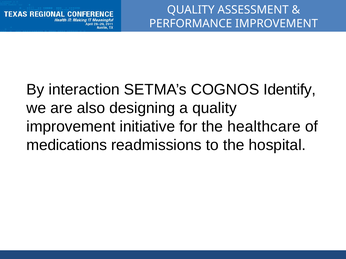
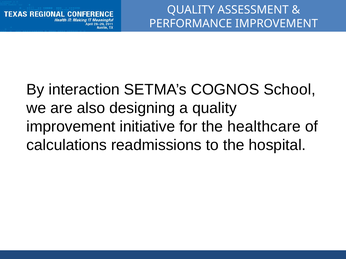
Identify: Identify -> School (290, 90)
medications: medications -> calculations (67, 145)
